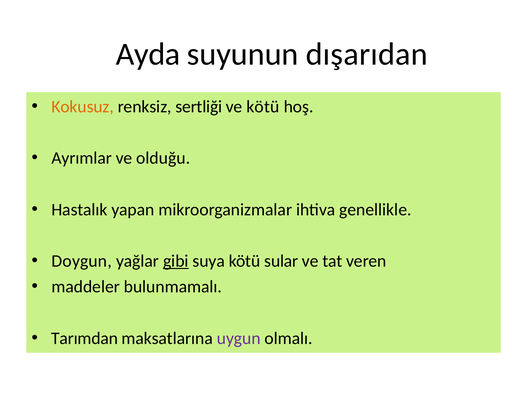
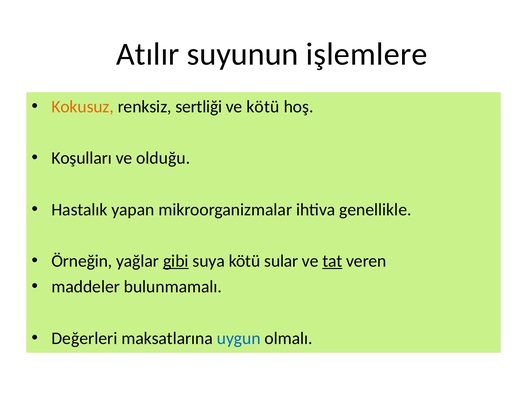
Ayda: Ayda -> Atılır (148, 54)
dışarıdan: dışarıdan -> işlemlere (367, 54)
Ayrımlar: Ayrımlar -> Koşulları (82, 158)
Doygun: Doygun -> Örneğin (82, 261)
tat underline: none -> present (332, 261)
Tarımdan: Tarımdan -> Değerleri (84, 339)
uygun colour: purple -> blue (239, 339)
